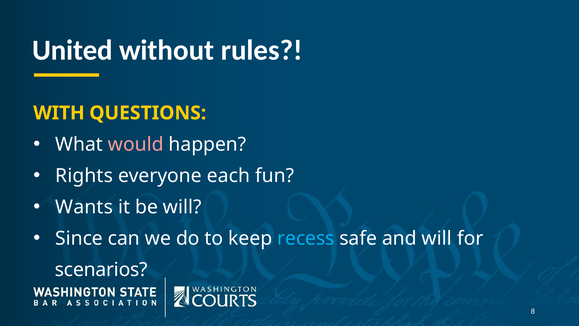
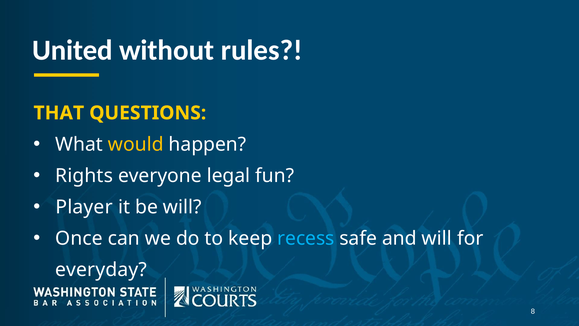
WITH: WITH -> THAT (59, 113)
would colour: pink -> yellow (136, 144)
each: each -> legal (228, 176)
Wants: Wants -> Player (84, 207)
Since: Since -> Once (79, 238)
scenarios: scenarios -> everyday (101, 270)
